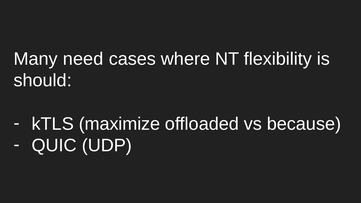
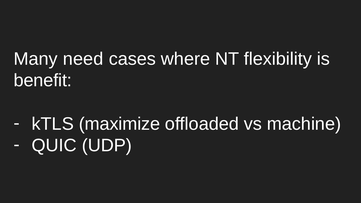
should: should -> benefit (43, 81)
because: because -> machine (304, 124)
